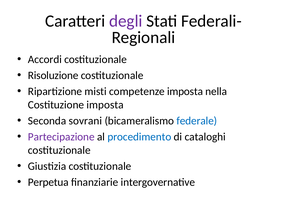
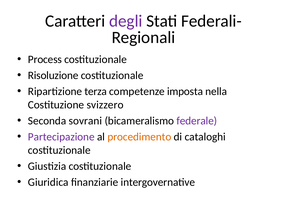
Accordi: Accordi -> Process (45, 59)
misti: misti -> terza (96, 91)
Costituzione imposta: imposta -> svizzero (105, 104)
federale colour: blue -> purple (197, 120)
procedimento colour: blue -> orange (139, 136)
Perpetua: Perpetua -> Giuridica (48, 182)
